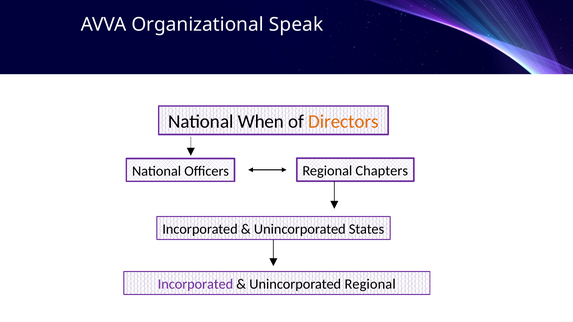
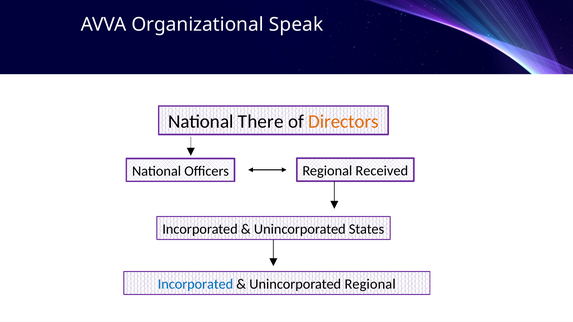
When: When -> There (261, 122)
Chapters: Chapters -> Received (382, 171)
Incorporated colour: purple -> blue (195, 284)
